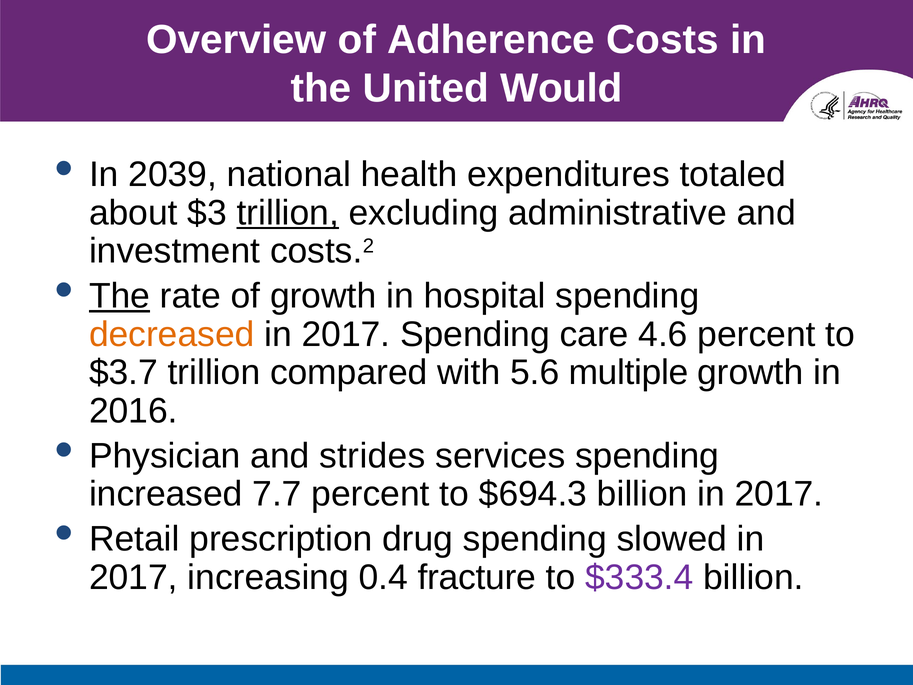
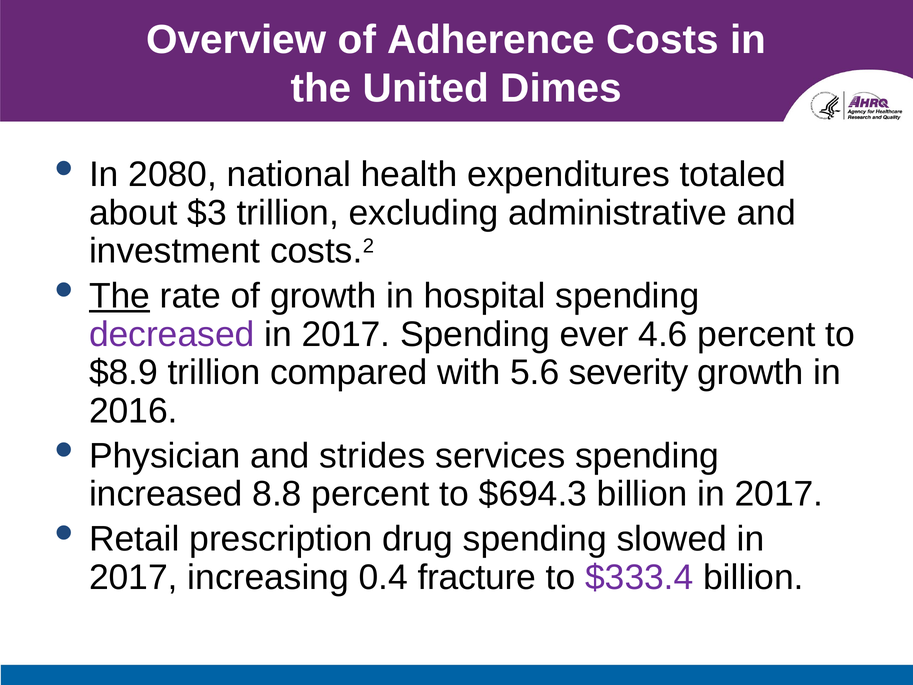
Would: Would -> Dimes (561, 88)
2039: 2039 -> 2080 (173, 174)
trillion underline: present -> none (288, 213)
decreased colour: orange -> purple (172, 334)
care: care -> ever (594, 334)
$3.7: $3.7 -> $8.9 (123, 373)
multiple: multiple -> severity (629, 373)
7.7: 7.7 -> 8.8 (277, 494)
